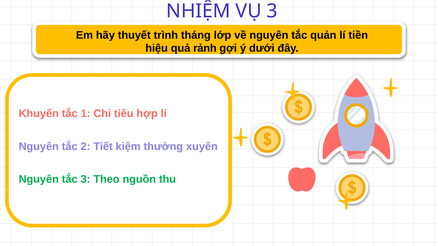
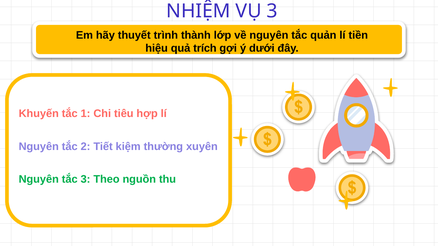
tháng: tháng -> thành (196, 35)
rảnh: rảnh -> trích (205, 48)
